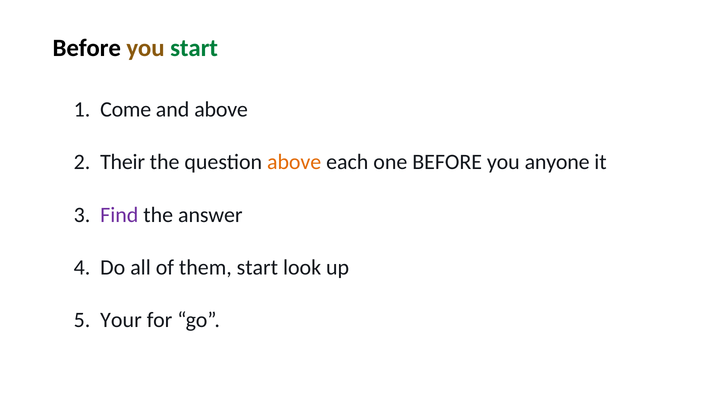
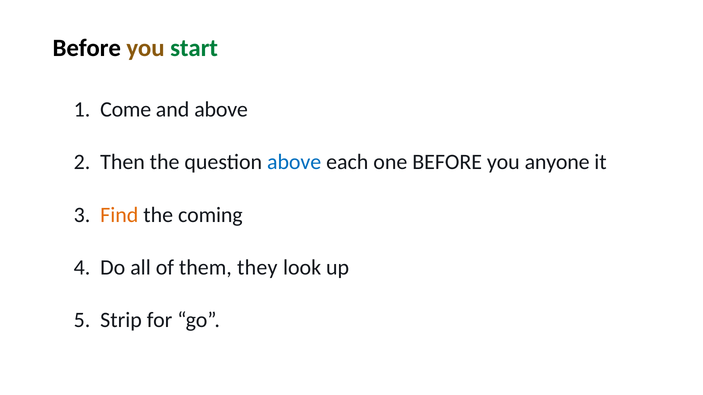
Their: Their -> Then (123, 162)
above colour: orange -> blue (294, 162)
Find colour: purple -> orange (119, 215)
answer: answer -> coming (210, 215)
them start: start -> they (257, 268)
Your: Your -> Strip (121, 320)
